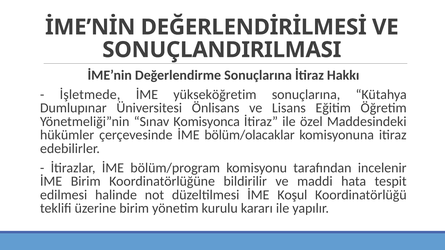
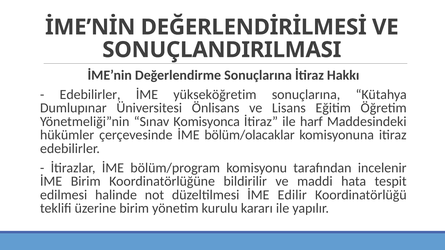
İşletmede: İşletmede -> Edebilirler (90, 95)
özel: özel -> harf (311, 122)
Koşul: Koşul -> Edilir (292, 195)
